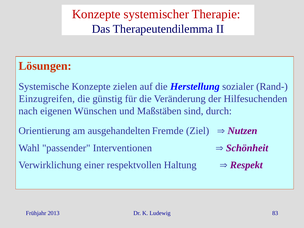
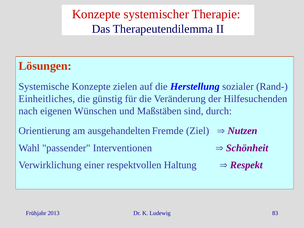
Einzugreifen: Einzugreifen -> Einheitliches (47, 99)
